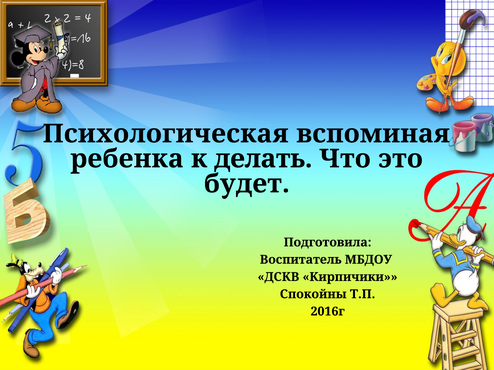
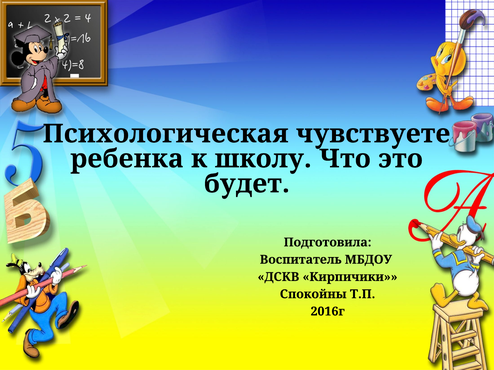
вспоминая: вспоминая -> чувствуете (373, 134)
делать: делать -> школу (263, 159)
